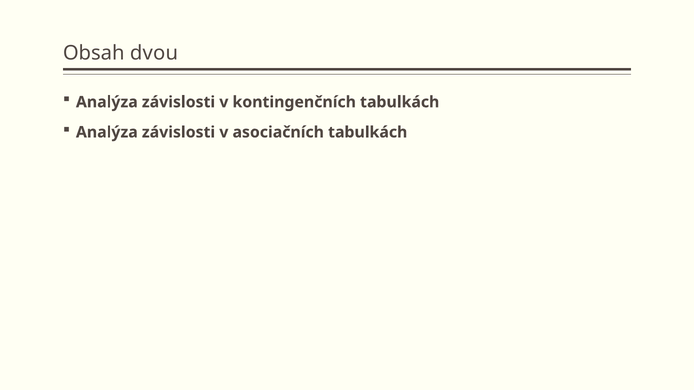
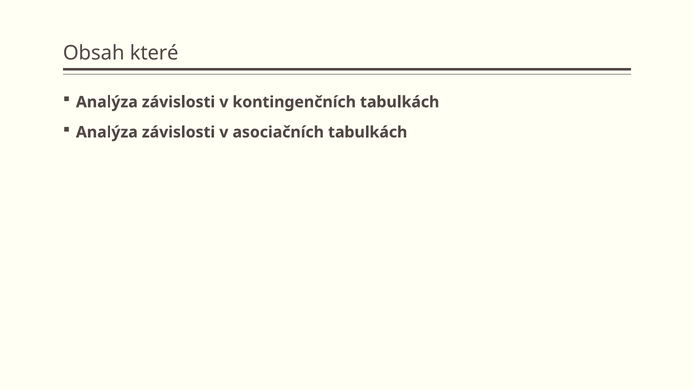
dvou: dvou -> které (154, 53)
